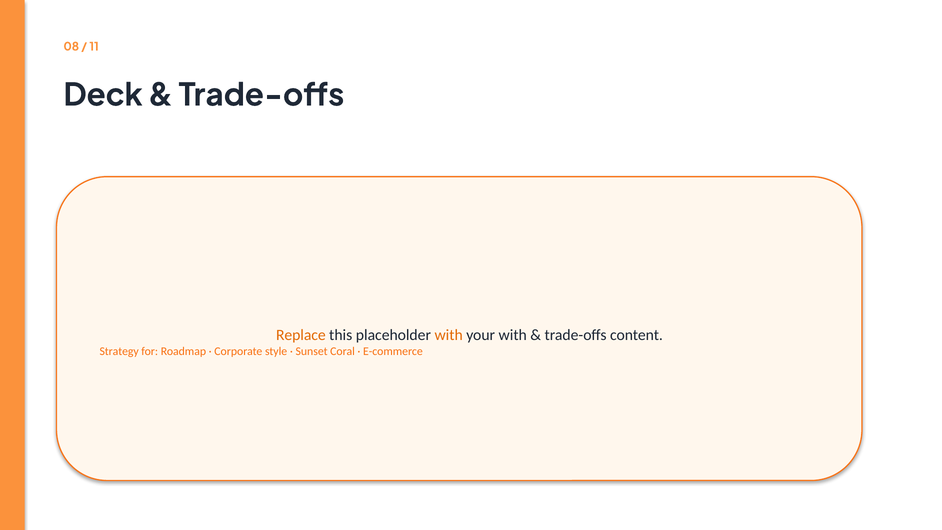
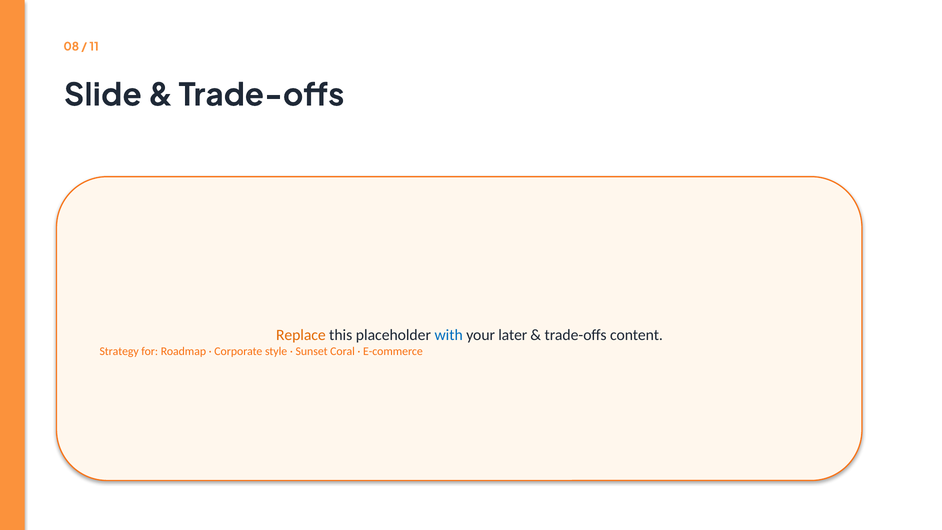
Deck: Deck -> Slide (103, 95)
with colour: orange -> blue (449, 335)
your with: with -> later (513, 335)
